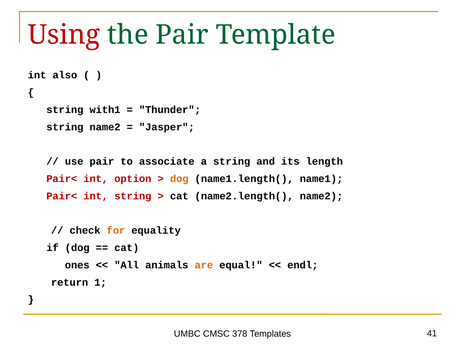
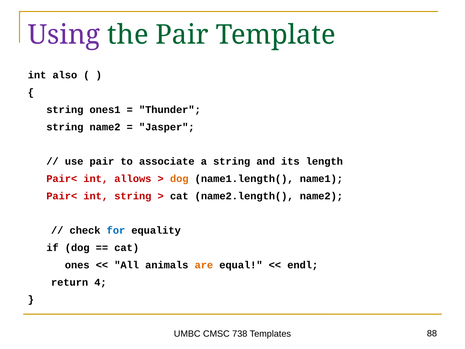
Using colour: red -> purple (64, 35)
with1: with1 -> ones1 (105, 110)
option: option -> allows (133, 179)
for colour: orange -> blue (116, 230)
1: 1 -> 4 (100, 282)
378: 378 -> 738 (240, 334)
41: 41 -> 88 (432, 333)
